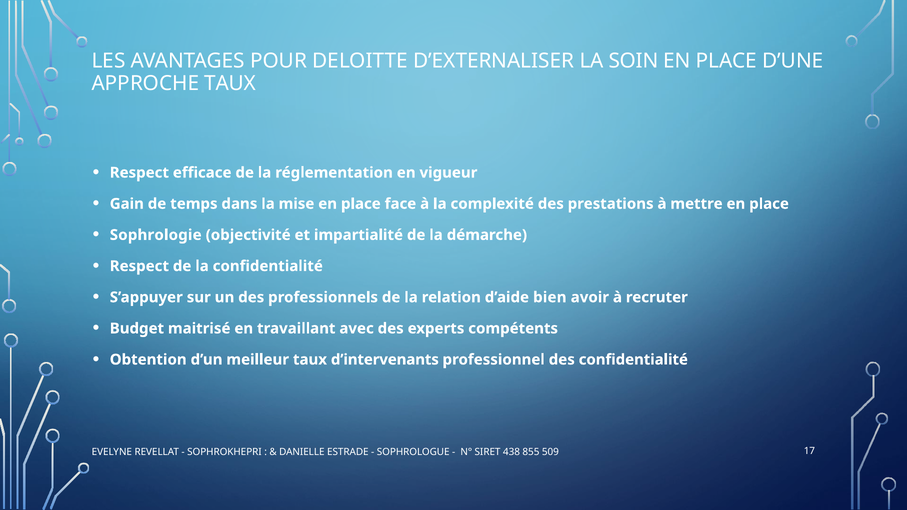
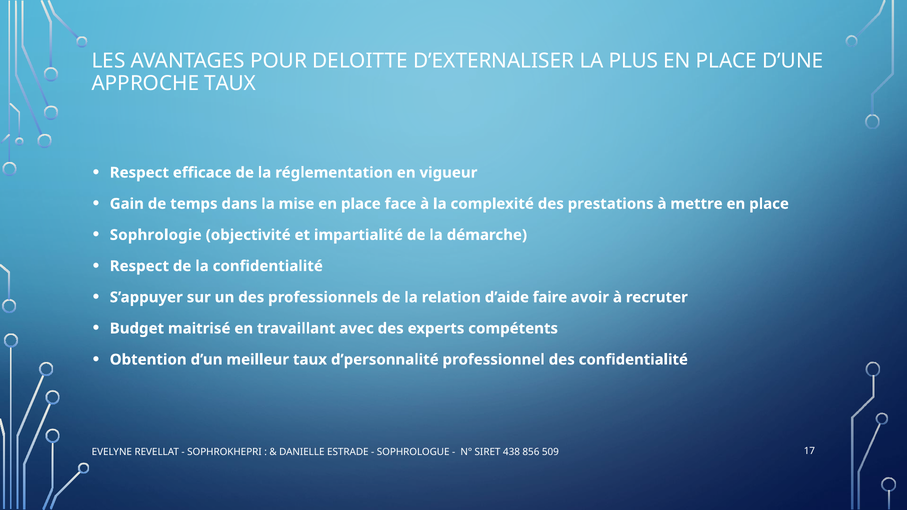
SOIN: SOIN -> PLUS (634, 61)
bien: bien -> faire (550, 297)
d’intervenants: d’intervenants -> d’personnalité (385, 360)
855: 855 -> 856 (531, 452)
